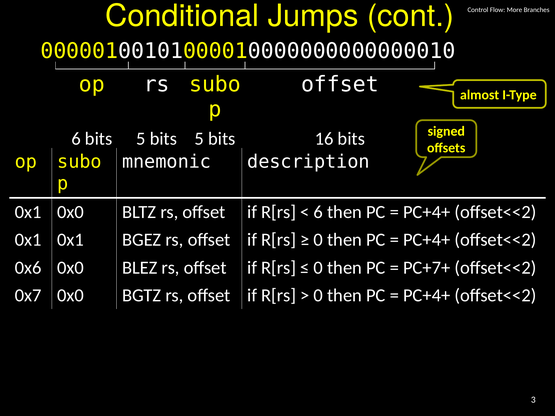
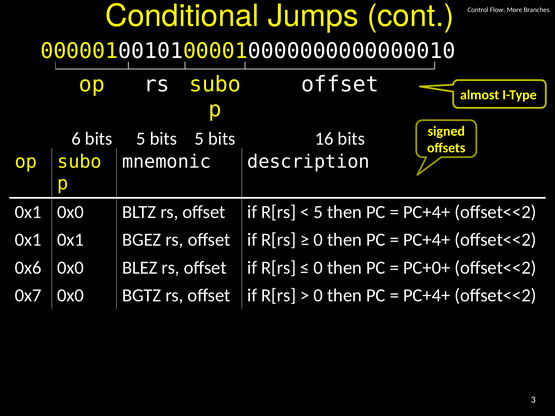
6: 6 -> 5 (318, 212)
PC+7+: PC+7+ -> PC+0+ (427, 268)
